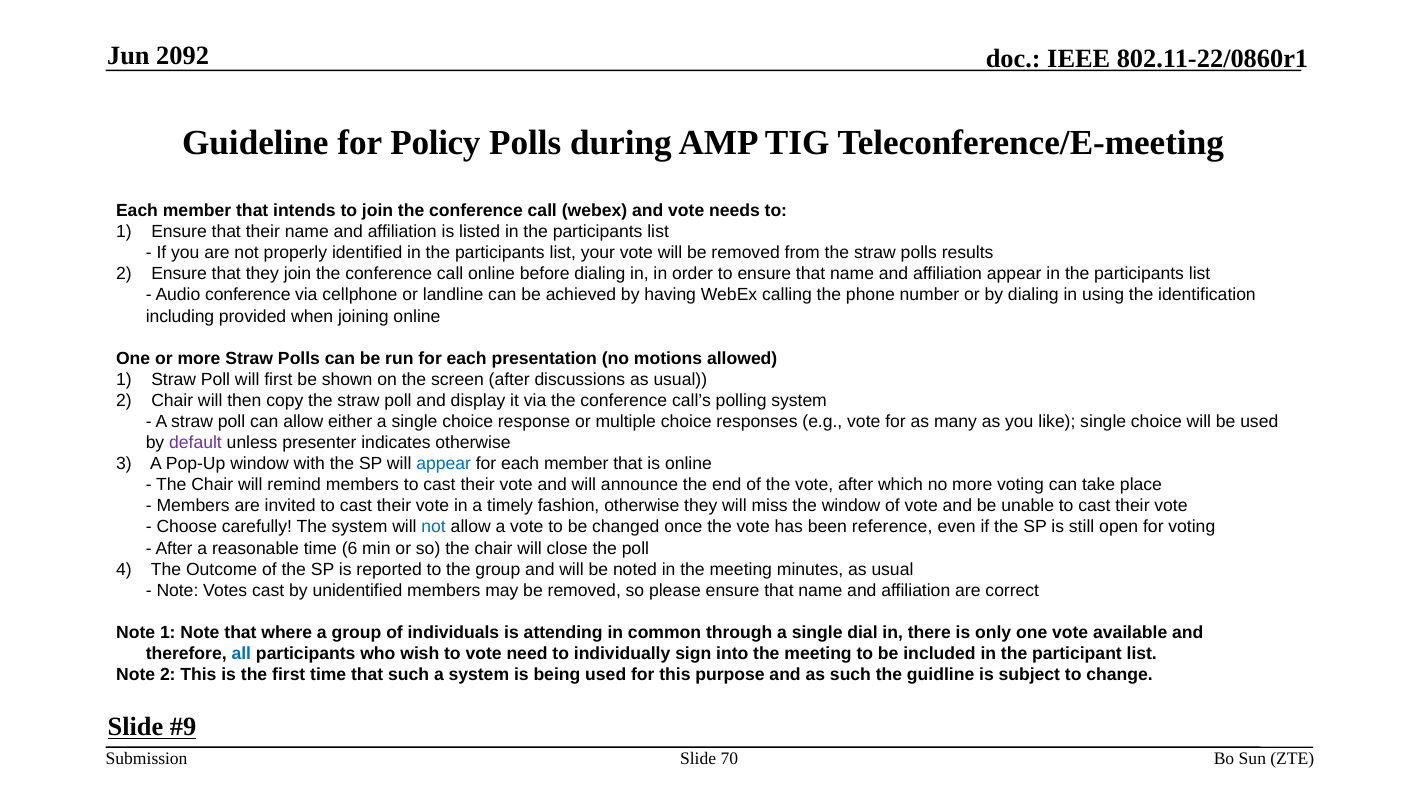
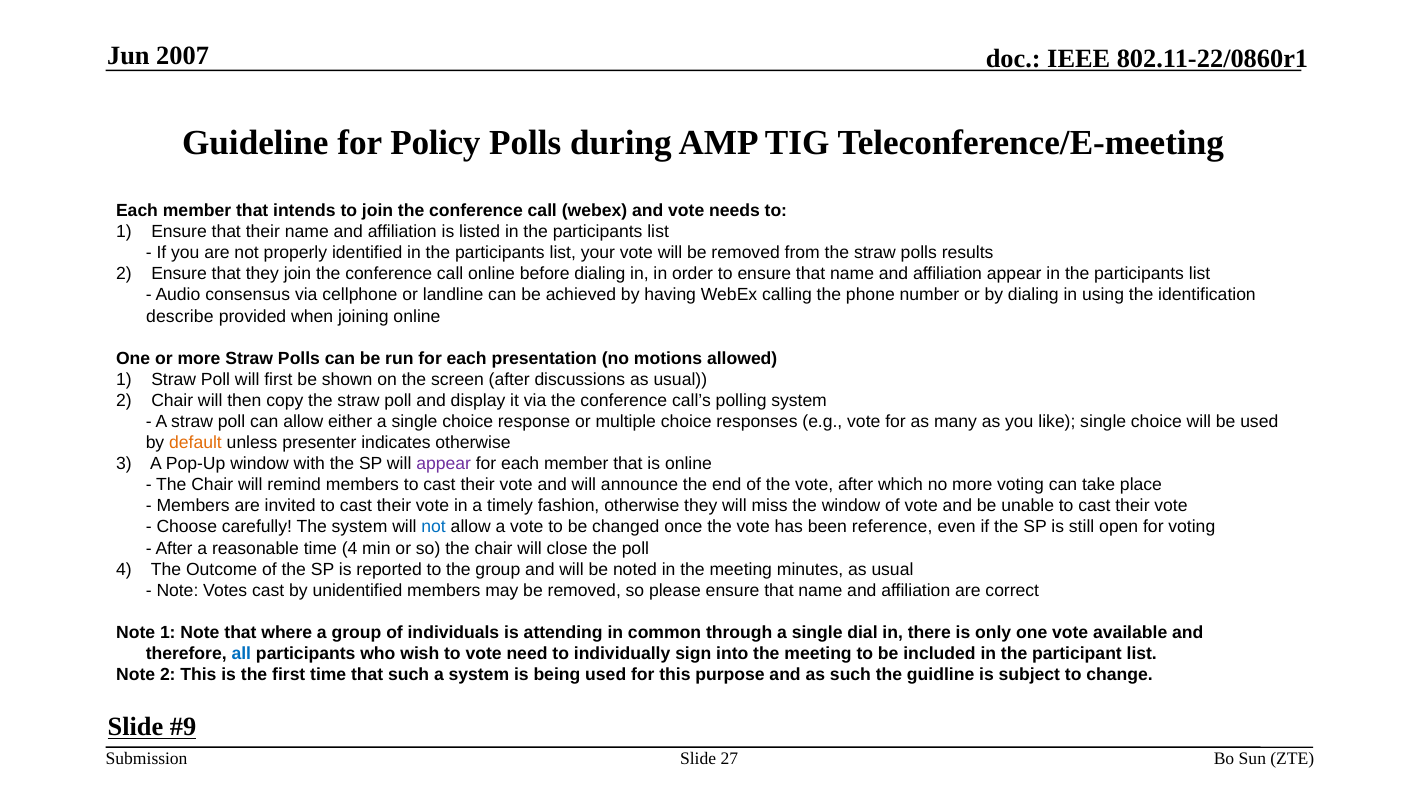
2092: 2092 -> 2007 (183, 56)
Audio conference: conference -> consensus (248, 295)
including: including -> describe (180, 316)
default colour: purple -> orange (195, 443)
appear colour: blue -> purple (444, 464)
time 6: 6 -> 4 (350, 549)
70: 70 -> 27 (729, 759)
